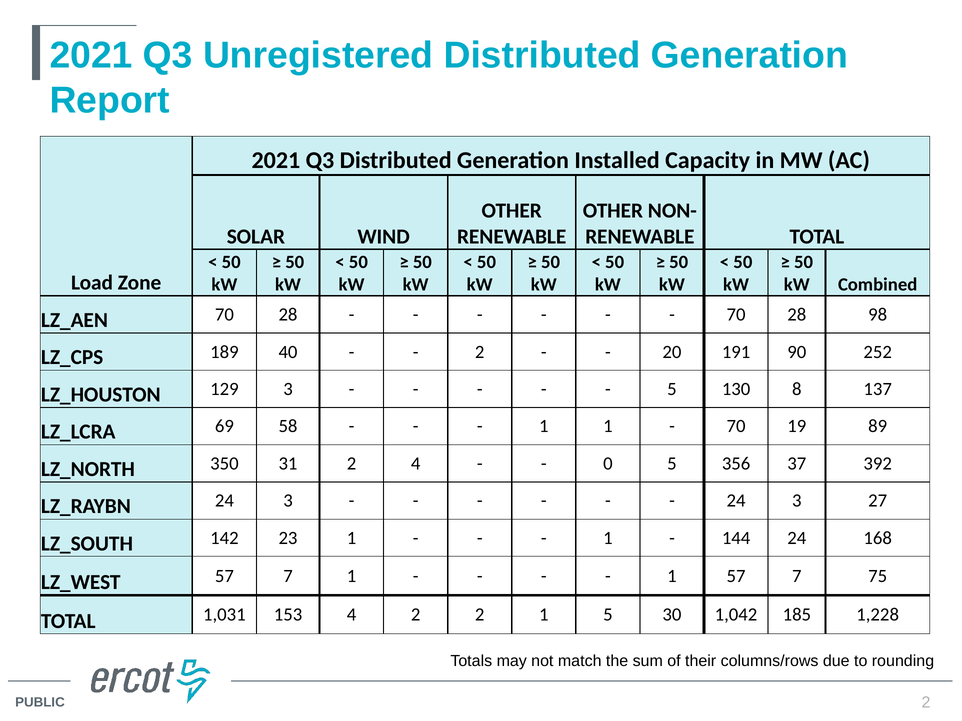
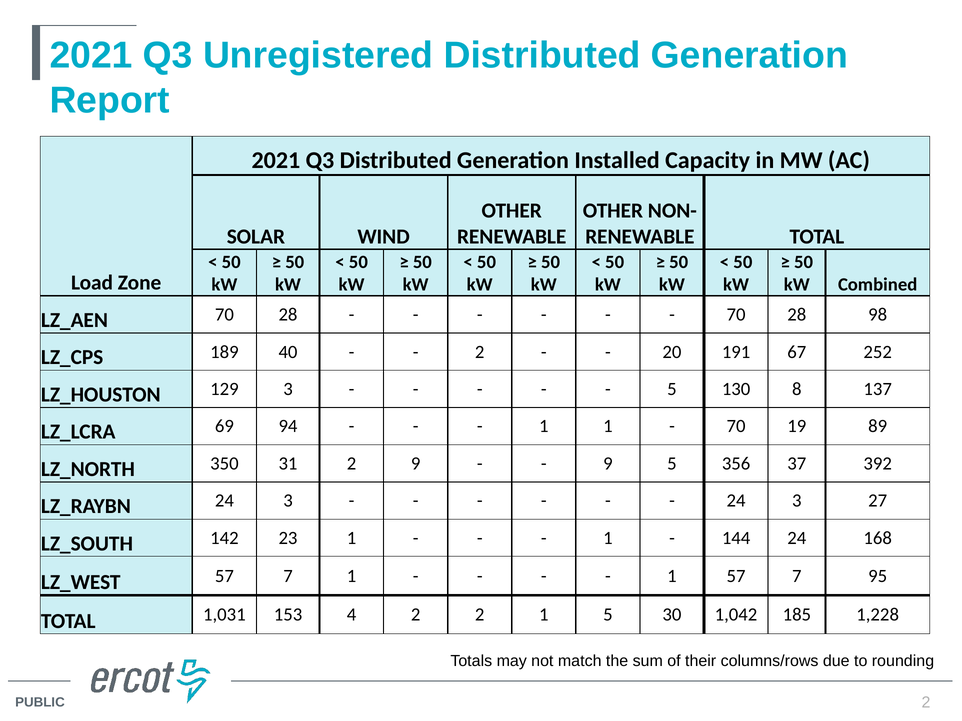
90: 90 -> 67 (797, 352)
58: 58 -> 94 (288, 427)
2 4: 4 -> 9 (416, 464)
0: 0 -> 9 (608, 464)
75: 75 -> 95 (878, 576)
